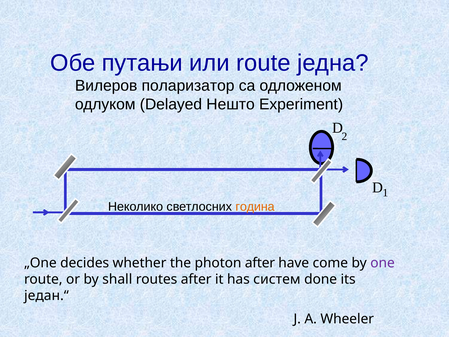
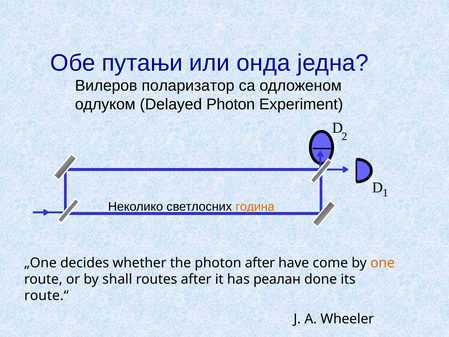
или route: route -> онда (263, 63)
Delayed Нешто: Нешто -> Photon (231, 104)
one colour: purple -> orange (383, 263)
систем: систем -> реалан (277, 279)
један.“: један.“ -> route.“ (46, 296)
